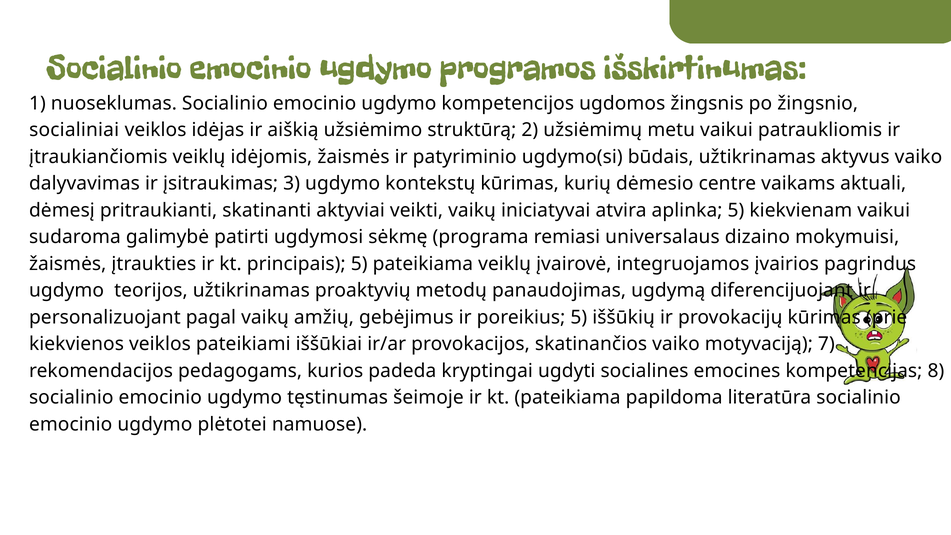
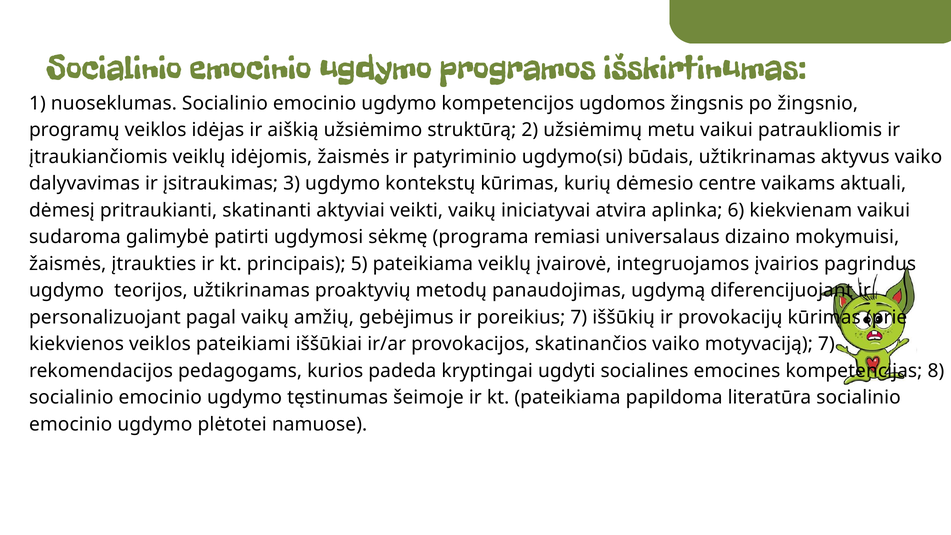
socialiniai: socialiniai -> programų (74, 130)
aplinka 5: 5 -> 6 (736, 210)
poreikius 5: 5 -> 7 (579, 317)
